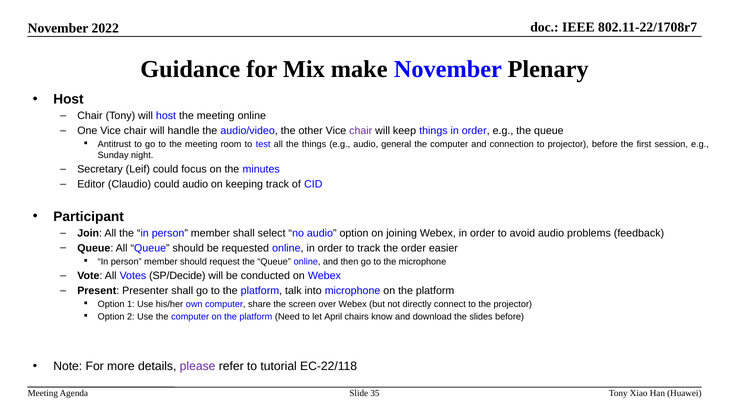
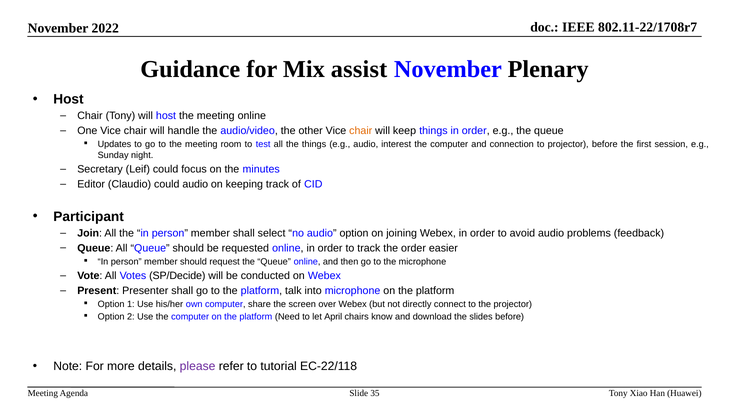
make: make -> assist (359, 69)
chair colour: purple -> orange (361, 131)
Antitrust: Antitrust -> Updates (114, 144)
general: general -> interest (396, 144)
